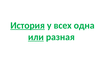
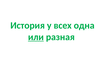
История underline: present -> none (28, 25)
